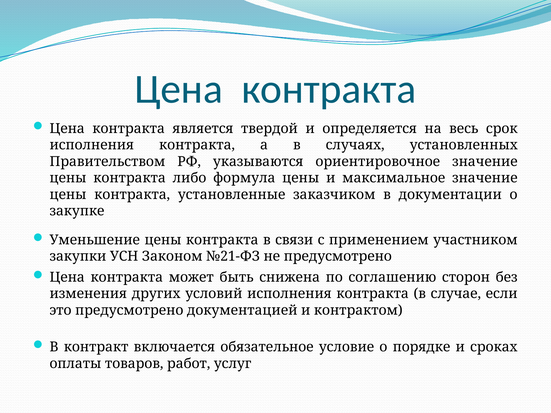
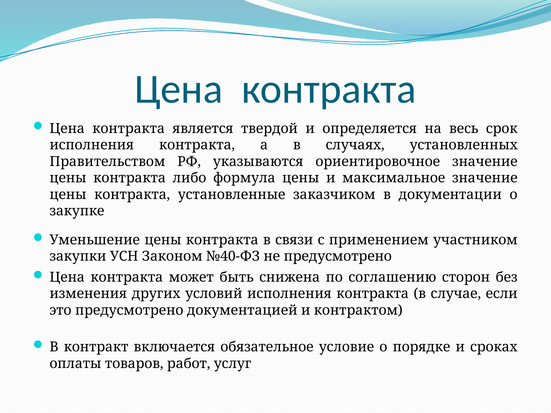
№21-ФЗ: №21-ФЗ -> №40-ФЗ (233, 257)
